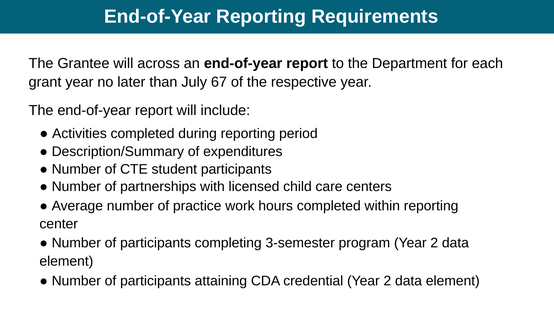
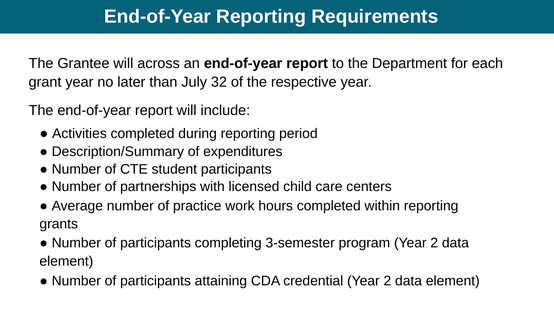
67: 67 -> 32 (219, 82)
center: center -> grants (59, 224)
